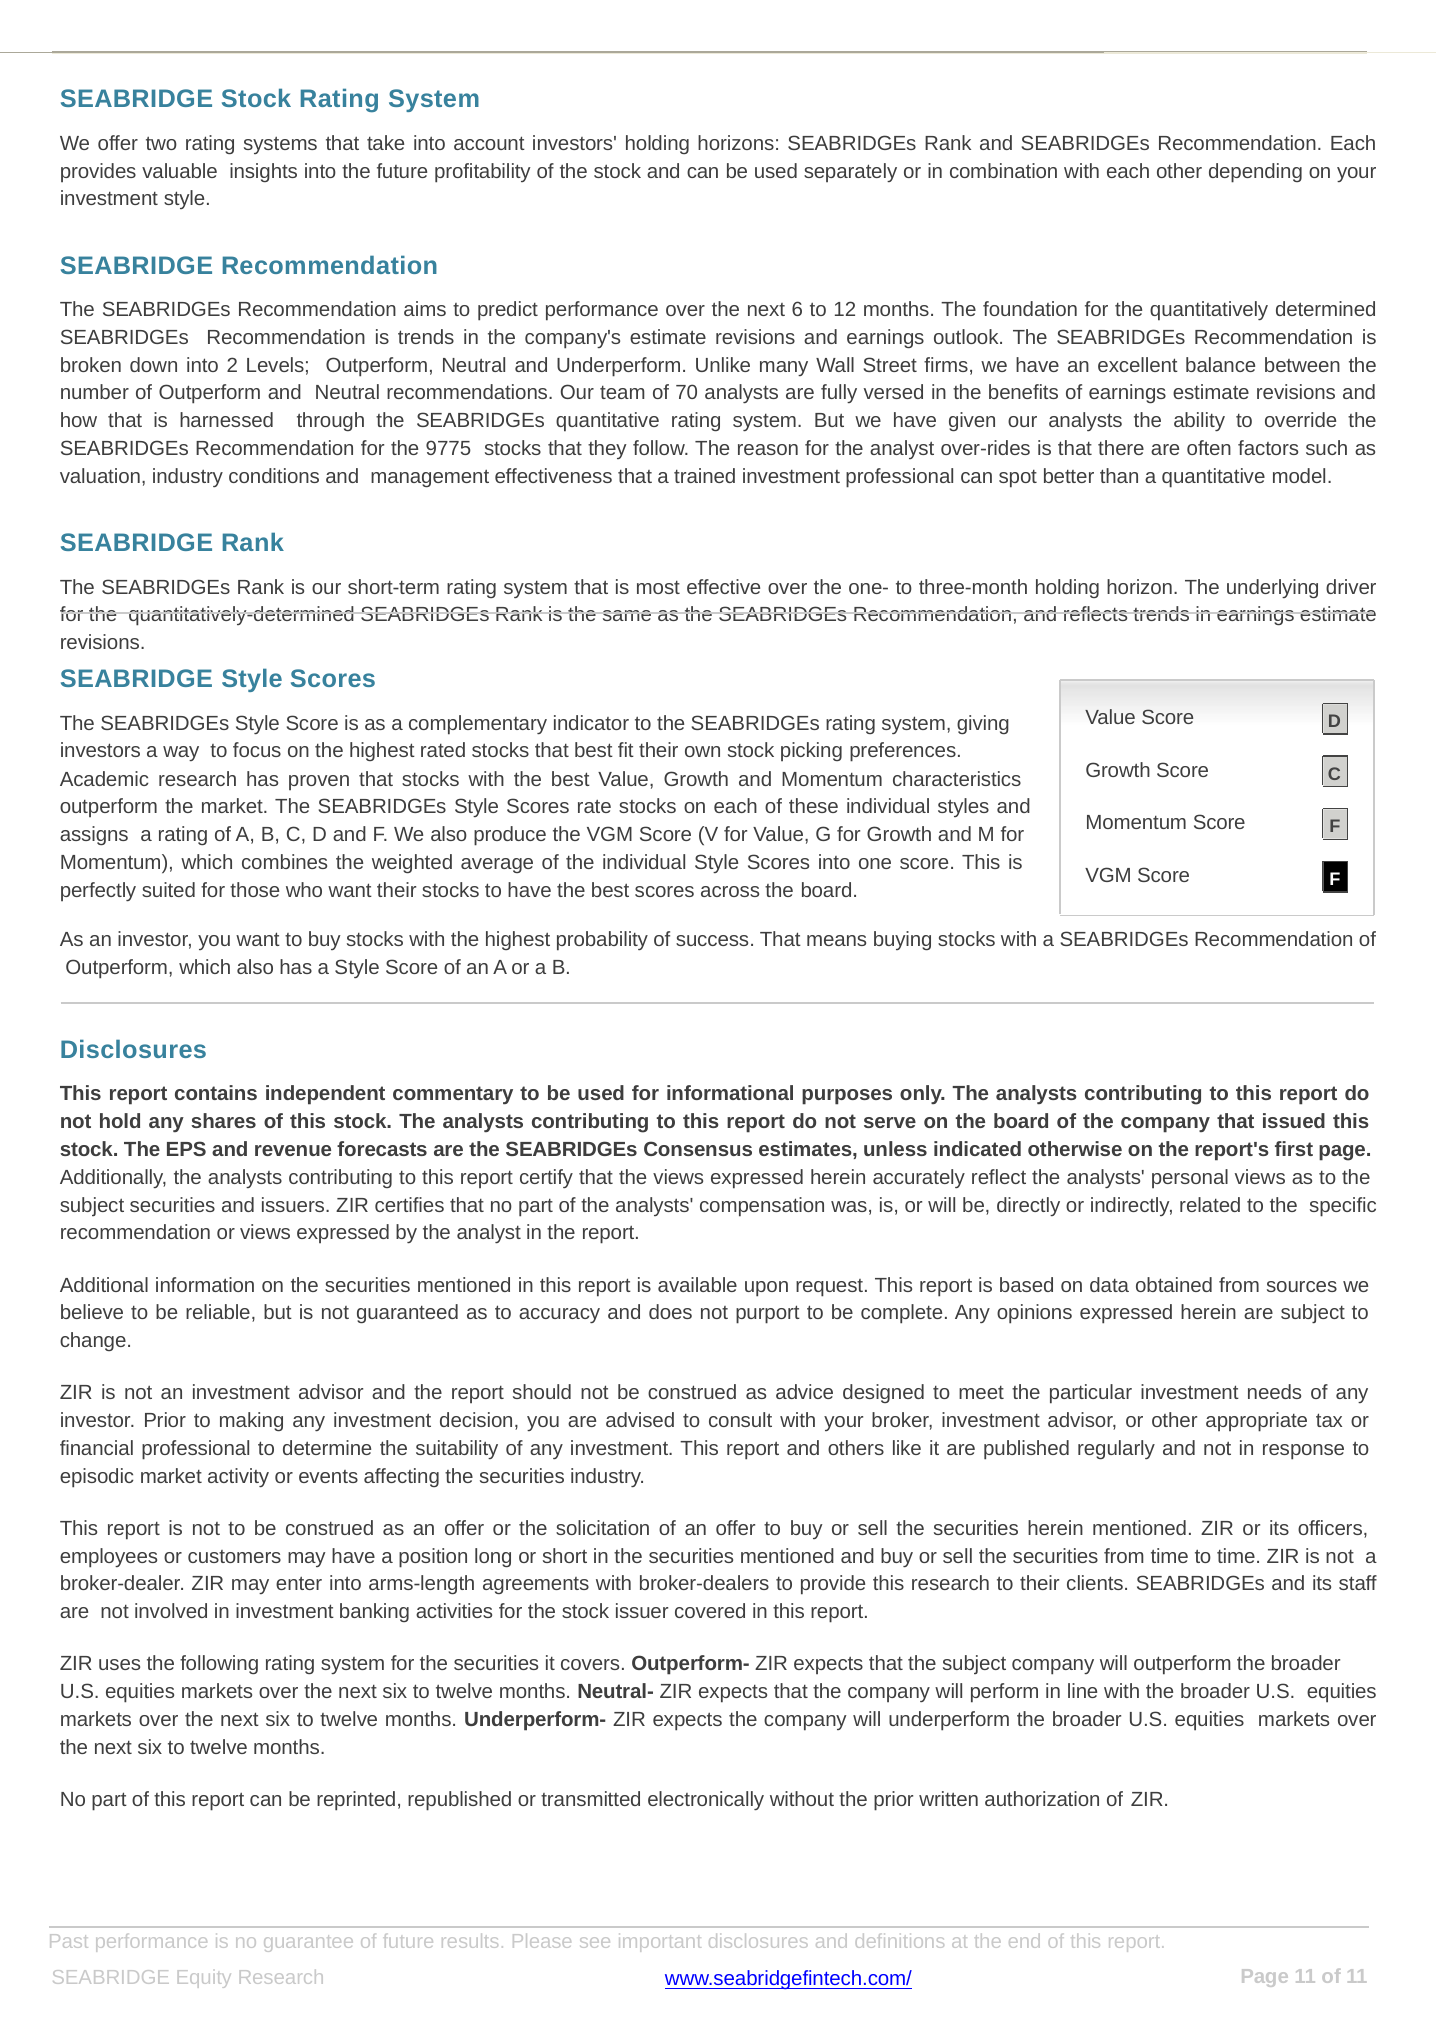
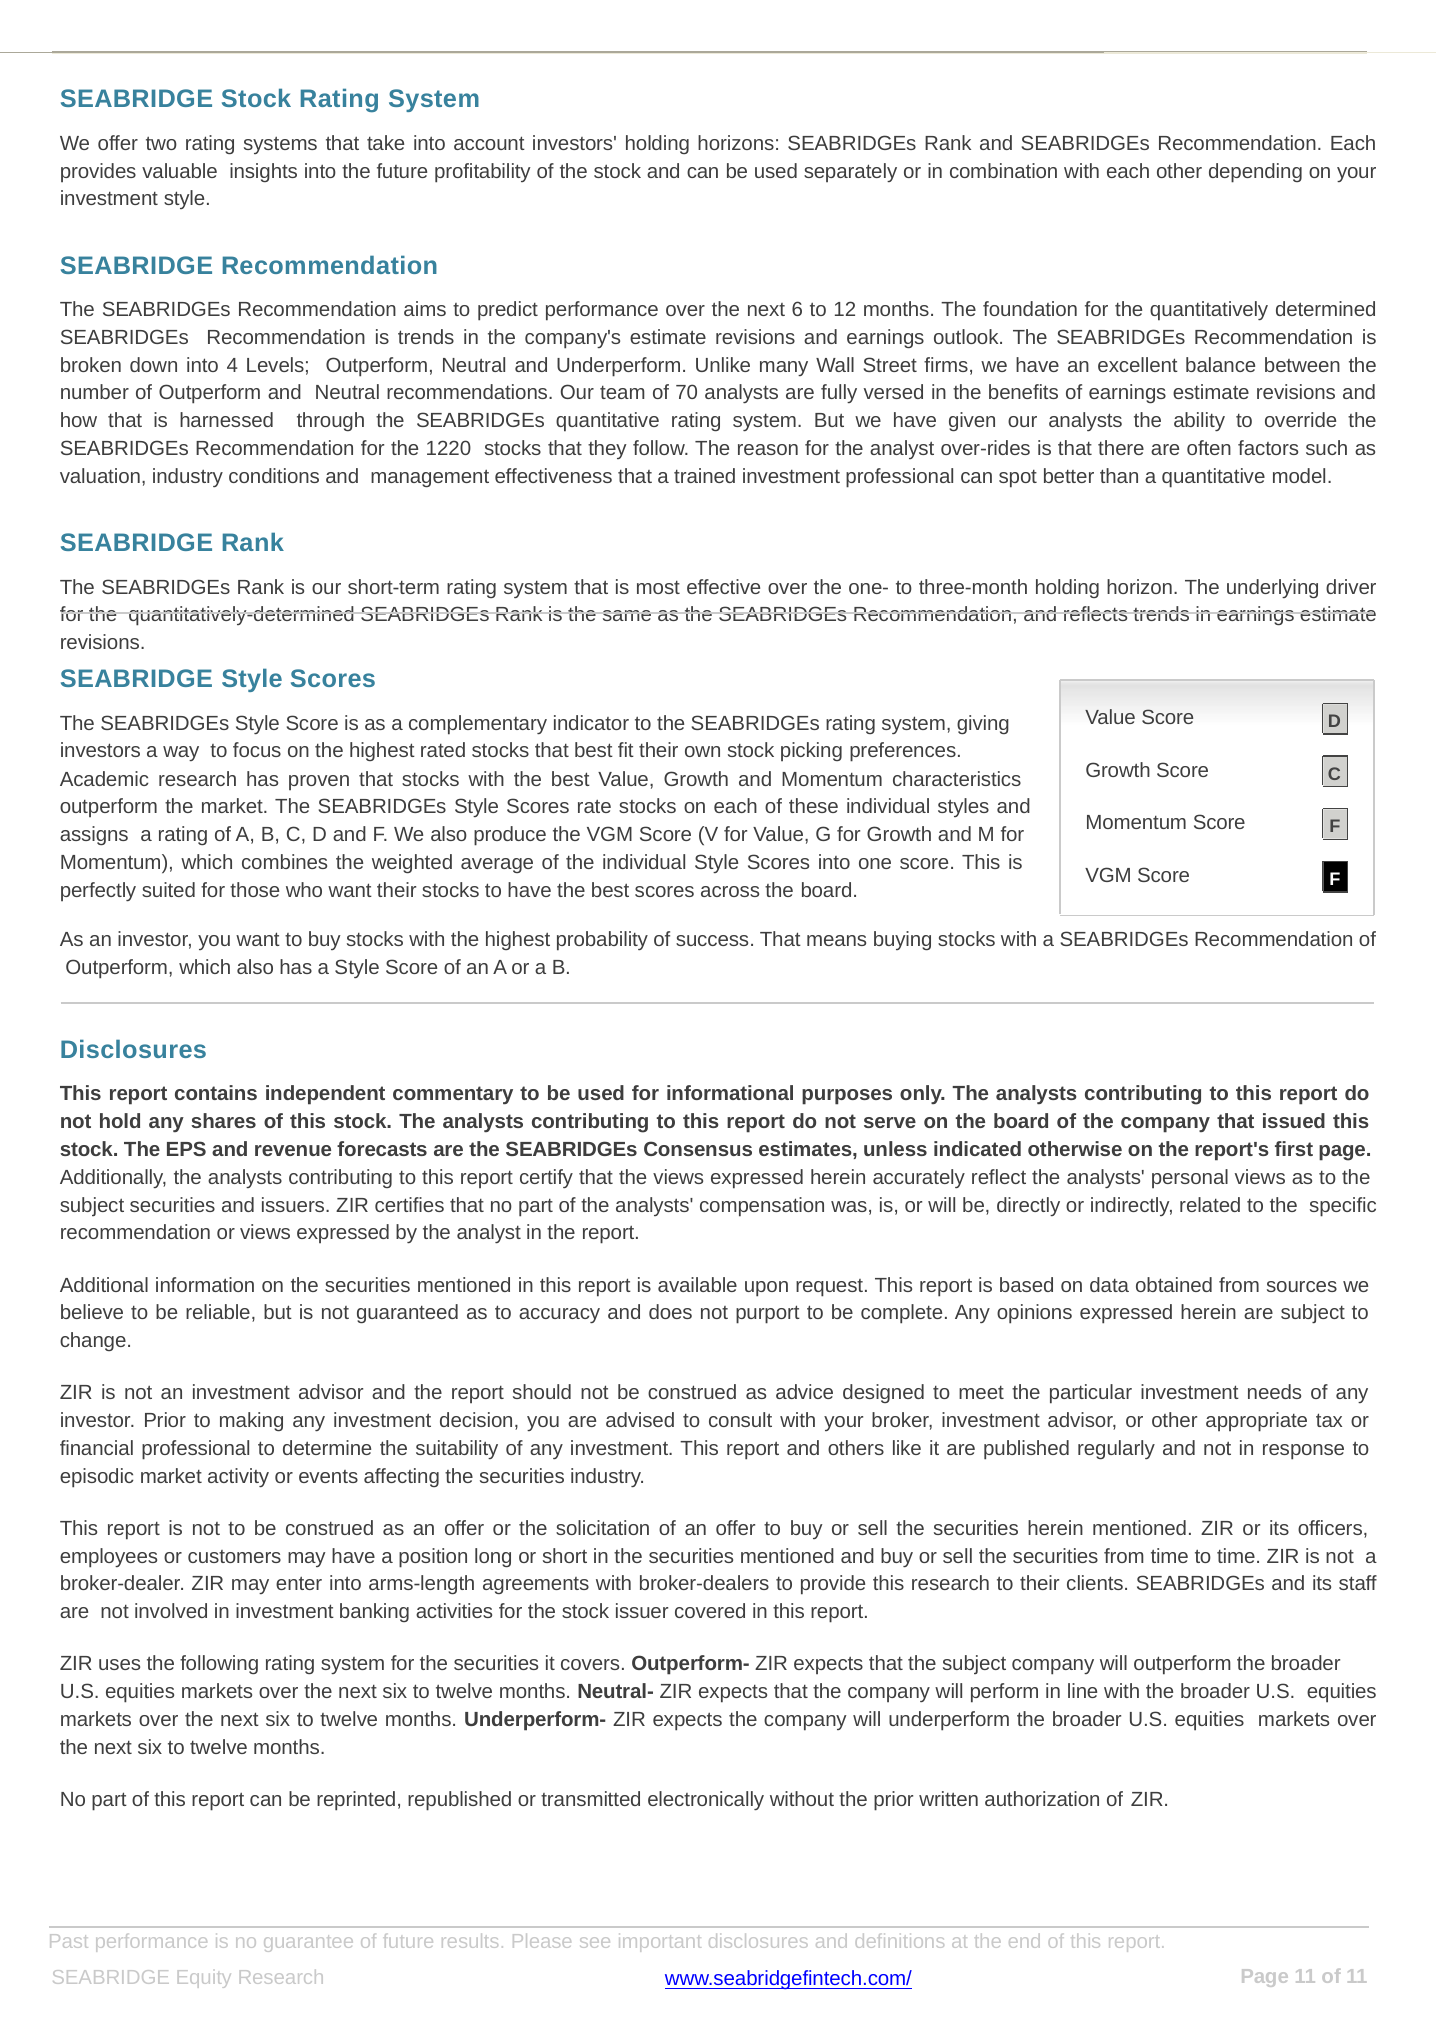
2: 2 -> 4 (232, 365)
9775: 9775 -> 1220 (448, 449)
